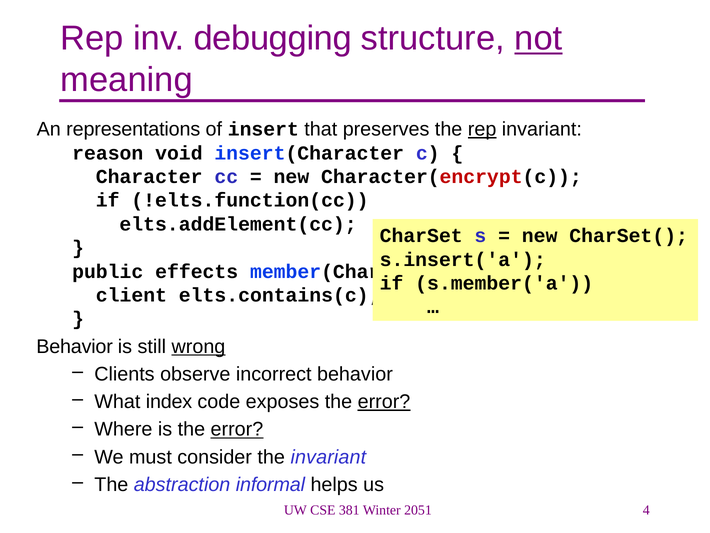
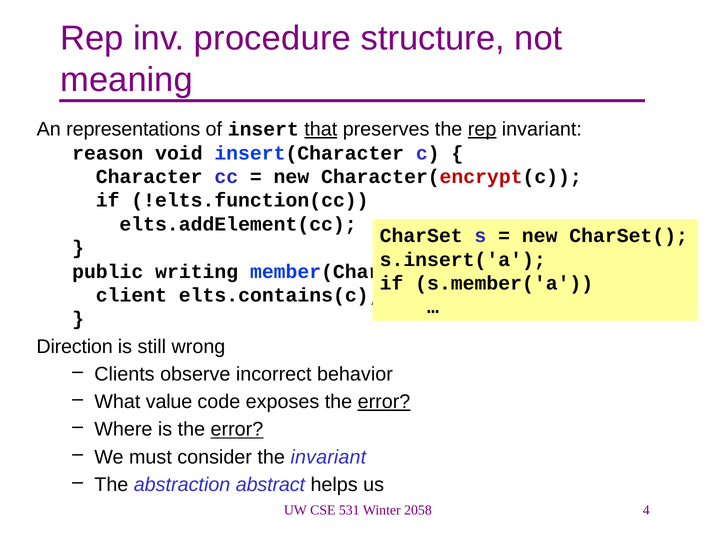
debugging: debugging -> procedure (273, 38)
not underline: present -> none (538, 38)
that underline: none -> present (321, 129)
effects: effects -> writing (197, 271)
Behavior: Behavior -> Direction (75, 346)
wrong underline: present -> none (198, 346)
index: index -> value (169, 401)
informal: informal -> abstract (270, 484)
381: 381 -> 531 (349, 510)
2051: 2051 -> 2058 (418, 510)
